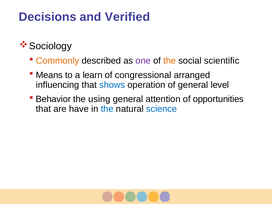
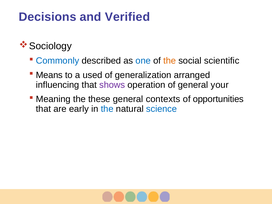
Commonly colour: orange -> blue (58, 61)
one colour: purple -> blue (143, 61)
learn: learn -> used (93, 75)
congressional: congressional -> generalization (143, 75)
shows colour: blue -> purple (112, 85)
level: level -> your (220, 85)
Behavior: Behavior -> Meaning (53, 99)
using: using -> these (99, 99)
attention: attention -> contexts (163, 99)
have: have -> early (79, 109)
